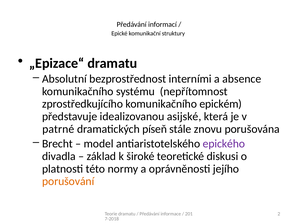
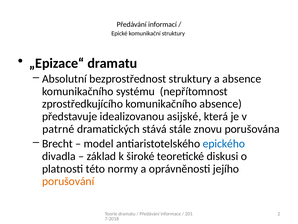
bezprostřednost interními: interními -> struktury (190, 79)
komunikačního epickém: epickém -> absence (221, 104)
píseň: píseň -> stává (155, 129)
epického colour: purple -> blue (224, 143)
